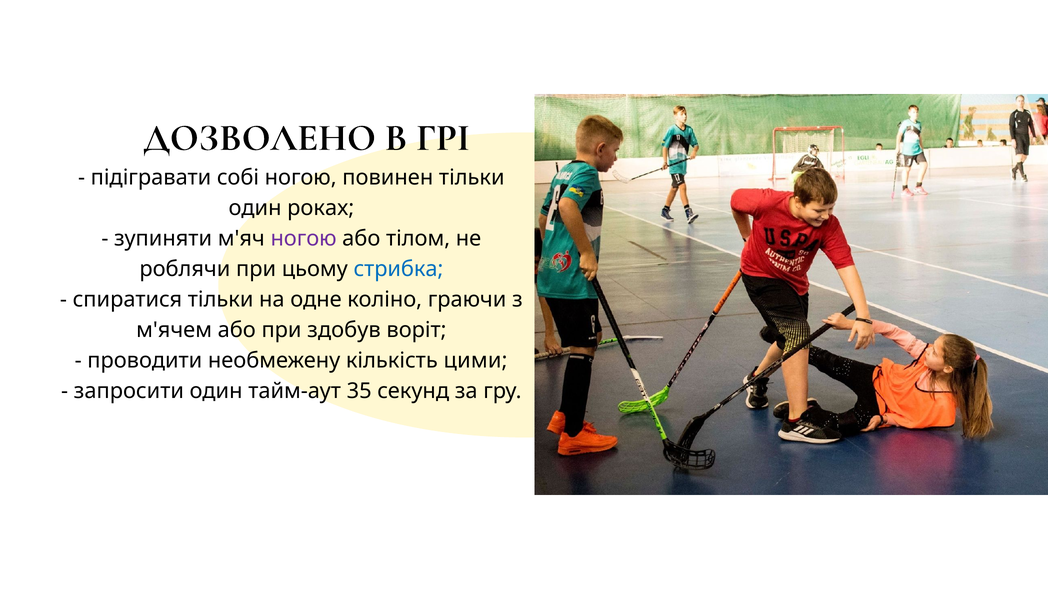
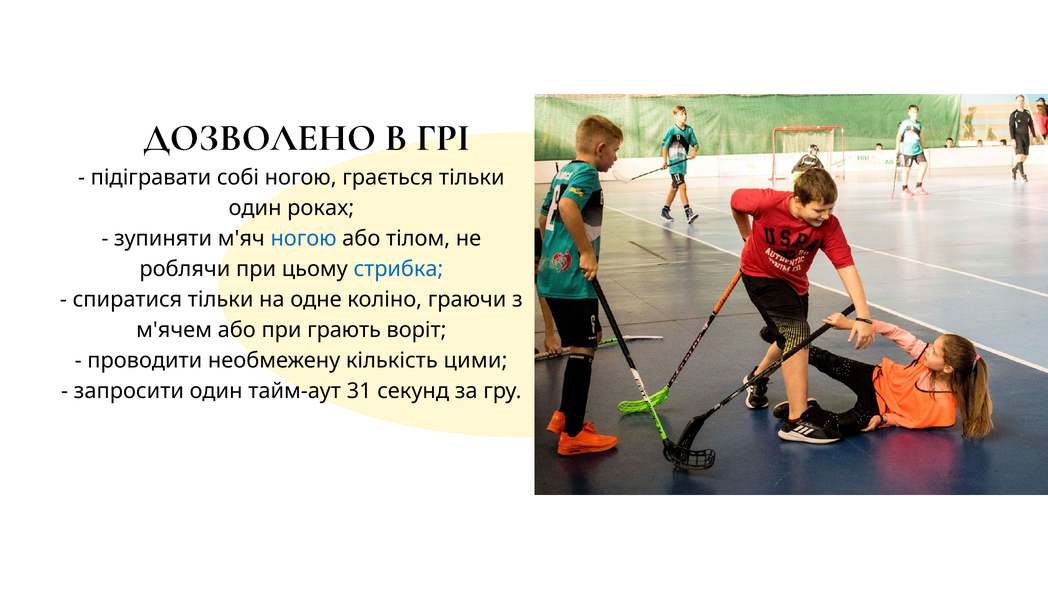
повинен: повинен -> грається (388, 177)
ногою colour: purple -> blue (304, 239)
здобув: здобув -> грають (344, 330)
35: 35 -> 31 (359, 391)
